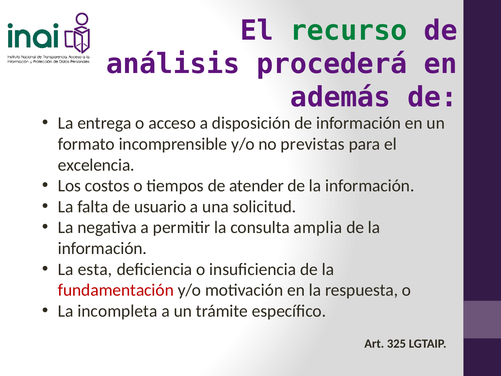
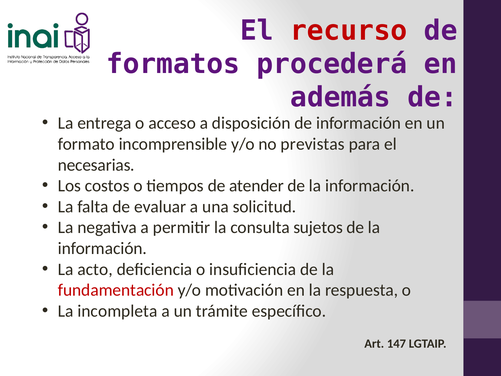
recurso colour: green -> red (349, 31)
análisis: análisis -> formatos (173, 64)
excelencia: excelencia -> necesarias (96, 165)
usuario: usuario -> evaluar (160, 207)
amplia: amplia -> sujetos (318, 227)
esta: esta -> acto (95, 269)
325: 325 -> 147 (396, 344)
